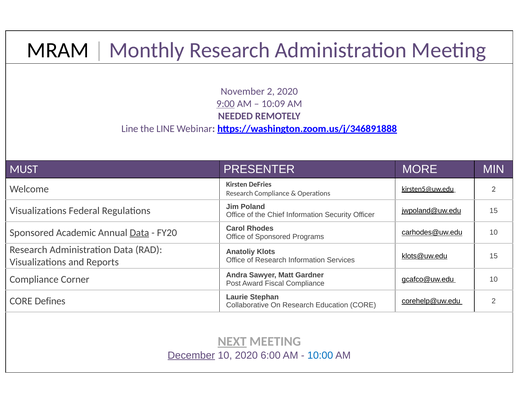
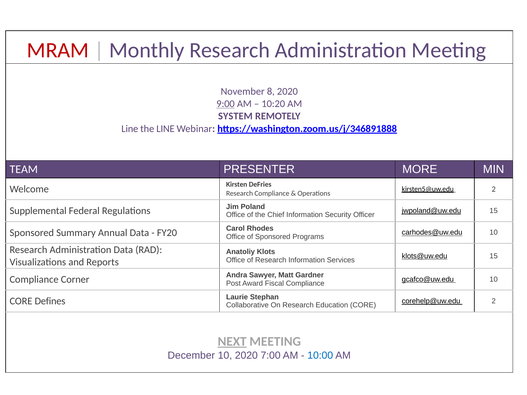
MRAM colour: black -> red (58, 50)
November 2: 2 -> 8 (271, 91)
10:09: 10:09 -> 10:20 (273, 104)
NEEDED: NEEDED -> SYSTEM (235, 116)
MUST: MUST -> TEAM (24, 170)
Visualizations: Visualizations -> Supplemental (38, 211)
Academic: Academic -> Summary (76, 233)
Data underline: present -> none (139, 233)
December underline: present -> none (191, 356)
6:00: 6:00 -> 7:00 (271, 356)
